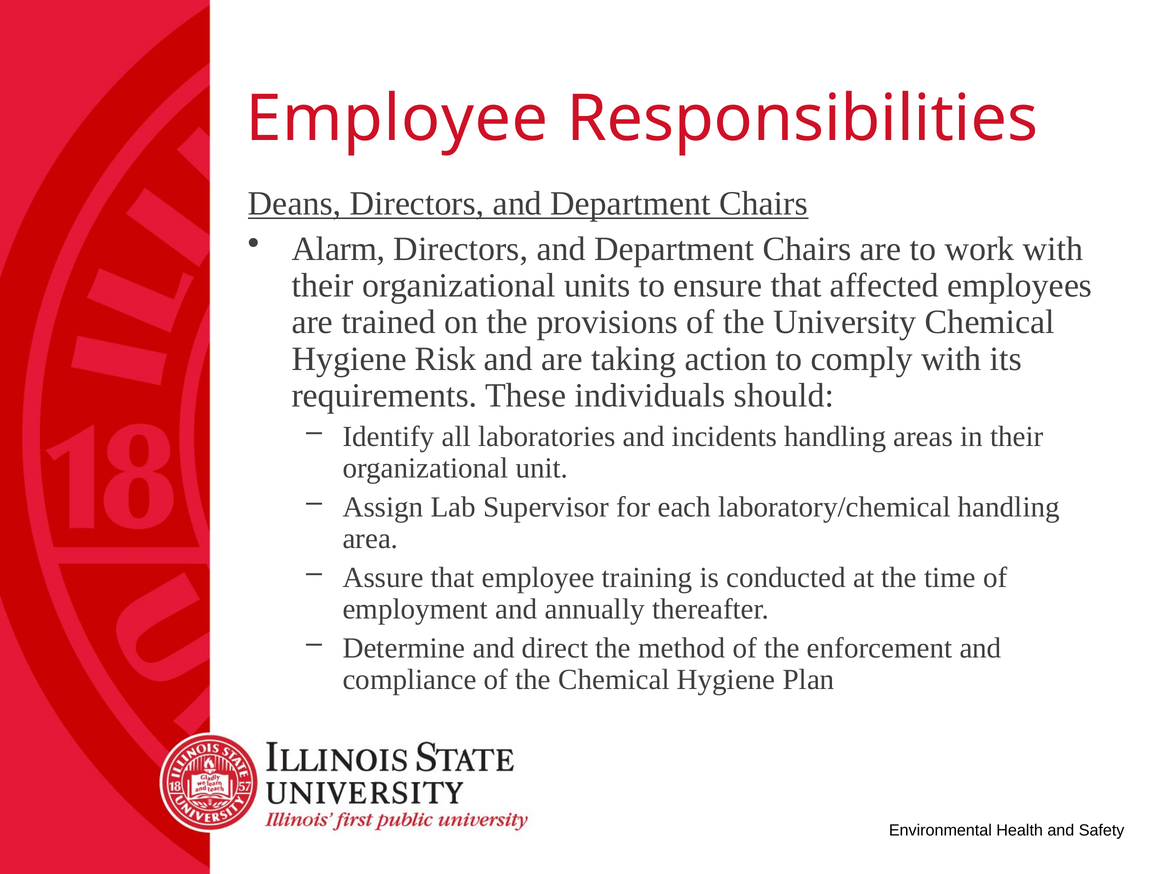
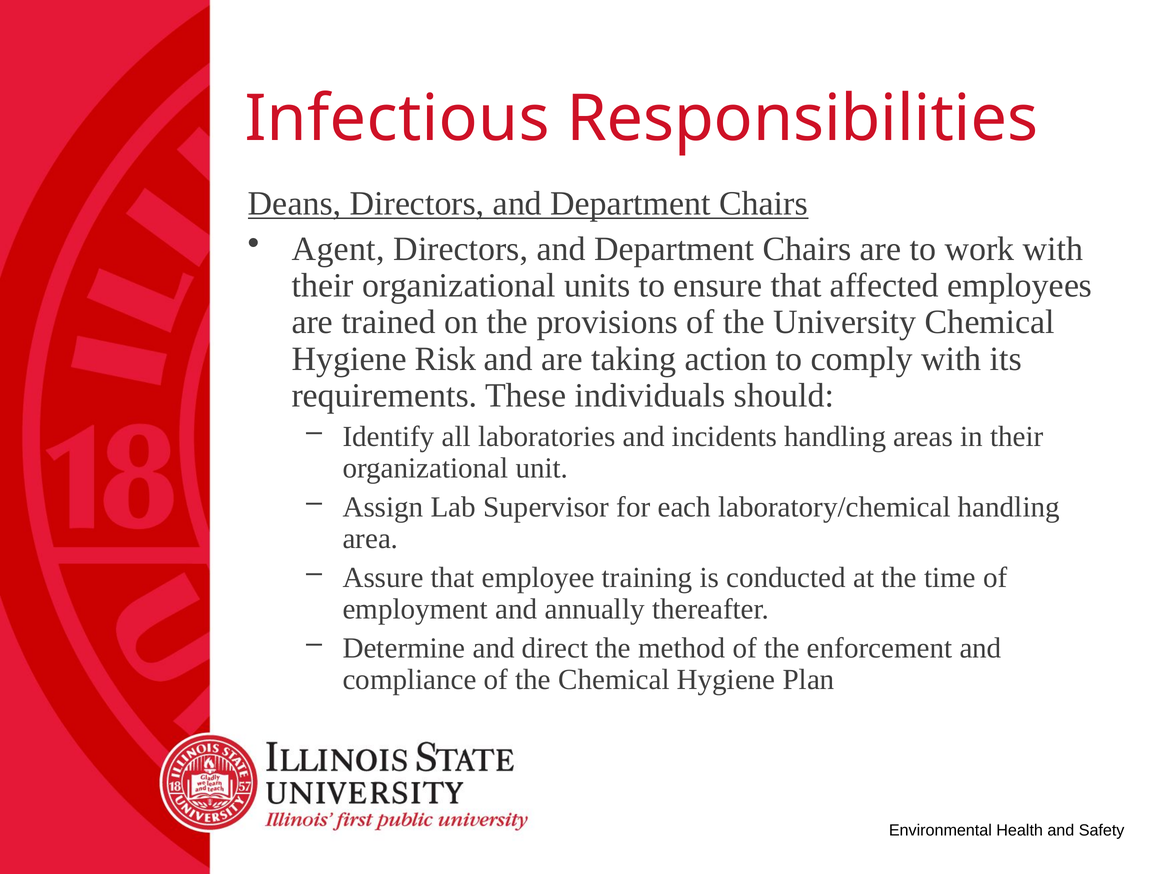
Employee: Employee -> Infectious (397, 119)
Alarm: Alarm -> Agent (338, 249)
